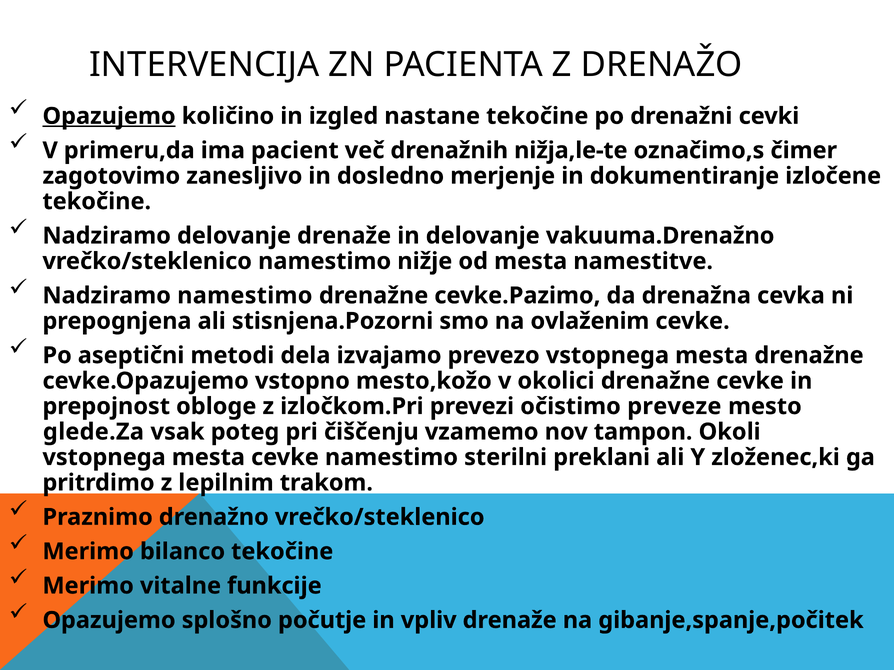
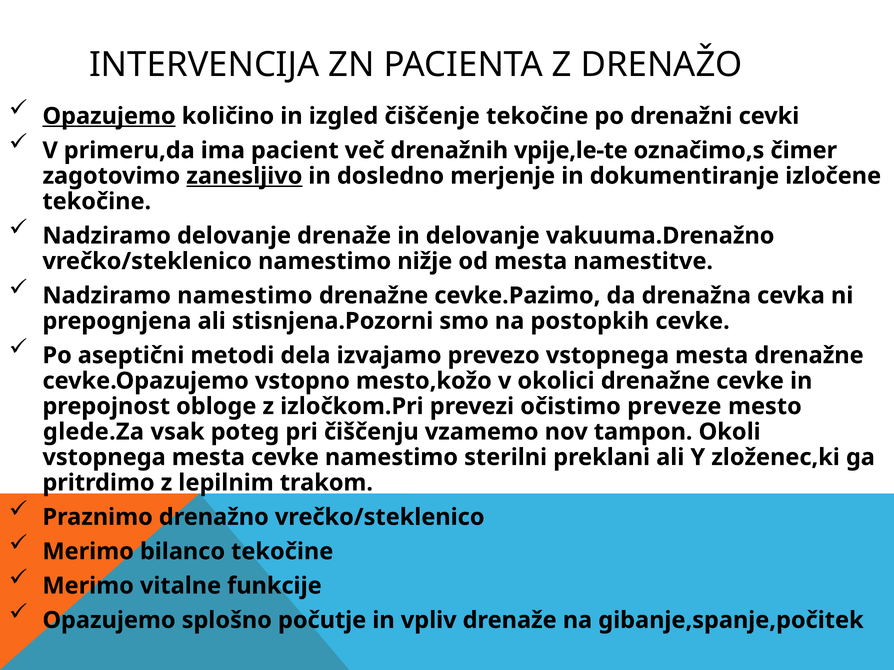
nastane: nastane -> čiščenje (432, 116)
nižja,le-te: nižja,le-te -> vpije,le-te (571, 151)
zanesljivo underline: none -> present (244, 176)
ovlaženim: ovlaženim -> postopkih (590, 321)
